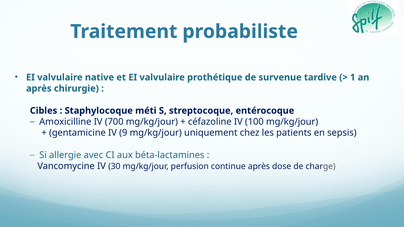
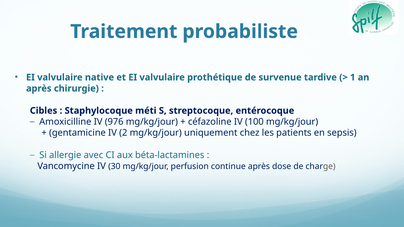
700: 700 -> 976 (114, 122)
9: 9 -> 2 (123, 133)
